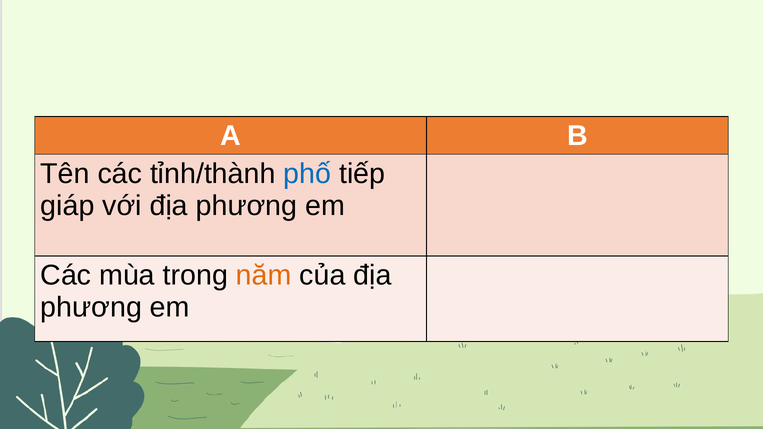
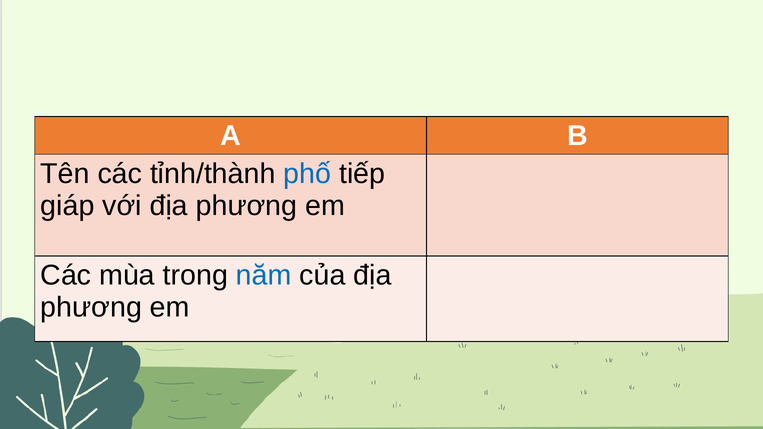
năm colour: orange -> blue (264, 276)
